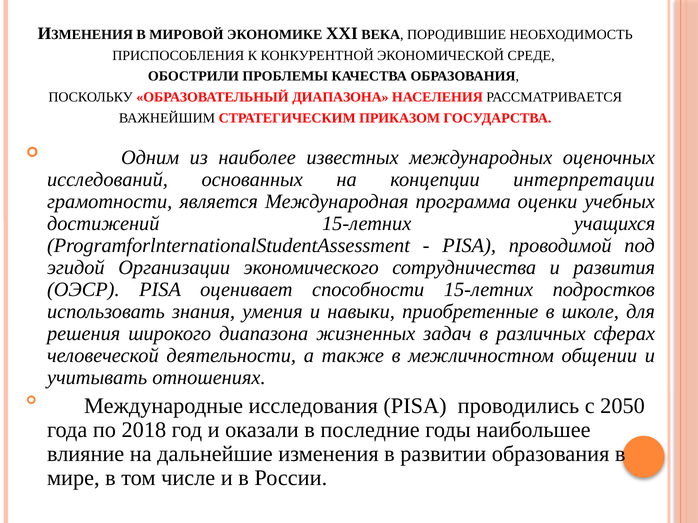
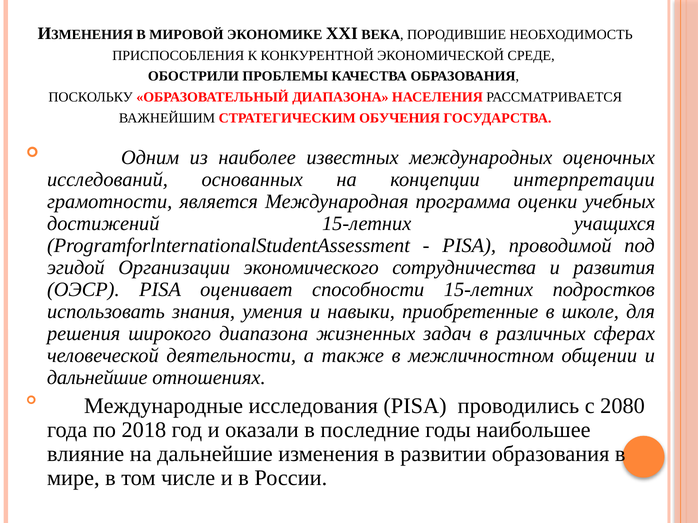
ПРИКАЗОМ: ПРИКАЗОМ -> ОБУЧЕНИЯ (400, 118)
учитывать: учитывать -> дальнейшие (97, 378)
2050: 2050 -> 2080 (623, 406)
